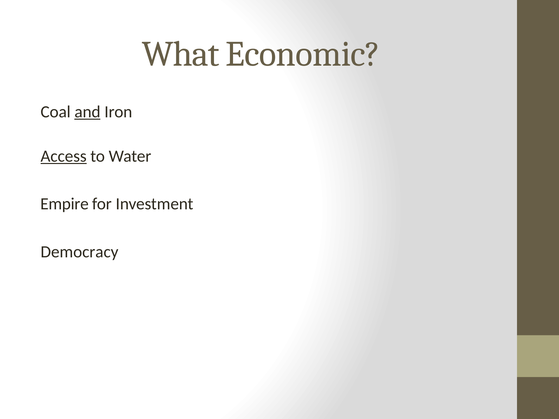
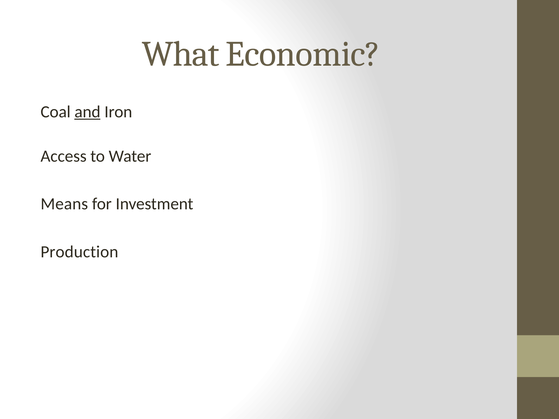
Access underline: present -> none (64, 156)
Empire: Empire -> Means (64, 204)
Democracy: Democracy -> Production (79, 252)
